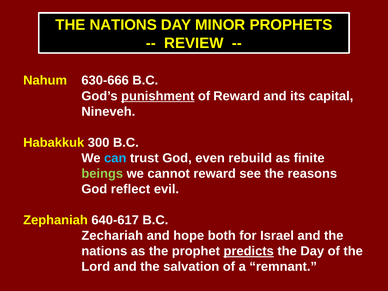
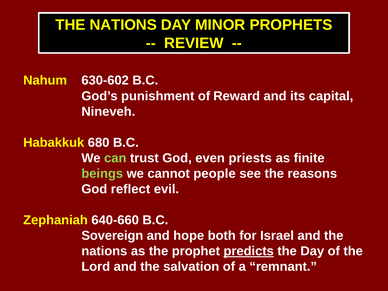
630-666: 630-666 -> 630-602 (105, 80)
punishment underline: present -> none (158, 96)
300: 300 -> 680 (99, 143)
can colour: light blue -> light green (115, 158)
rebuild: rebuild -> priests (250, 158)
cannot reward: reward -> people (215, 174)
640-617: 640-617 -> 640-660 (115, 220)
Zechariah: Zechariah -> Sovereign (112, 236)
